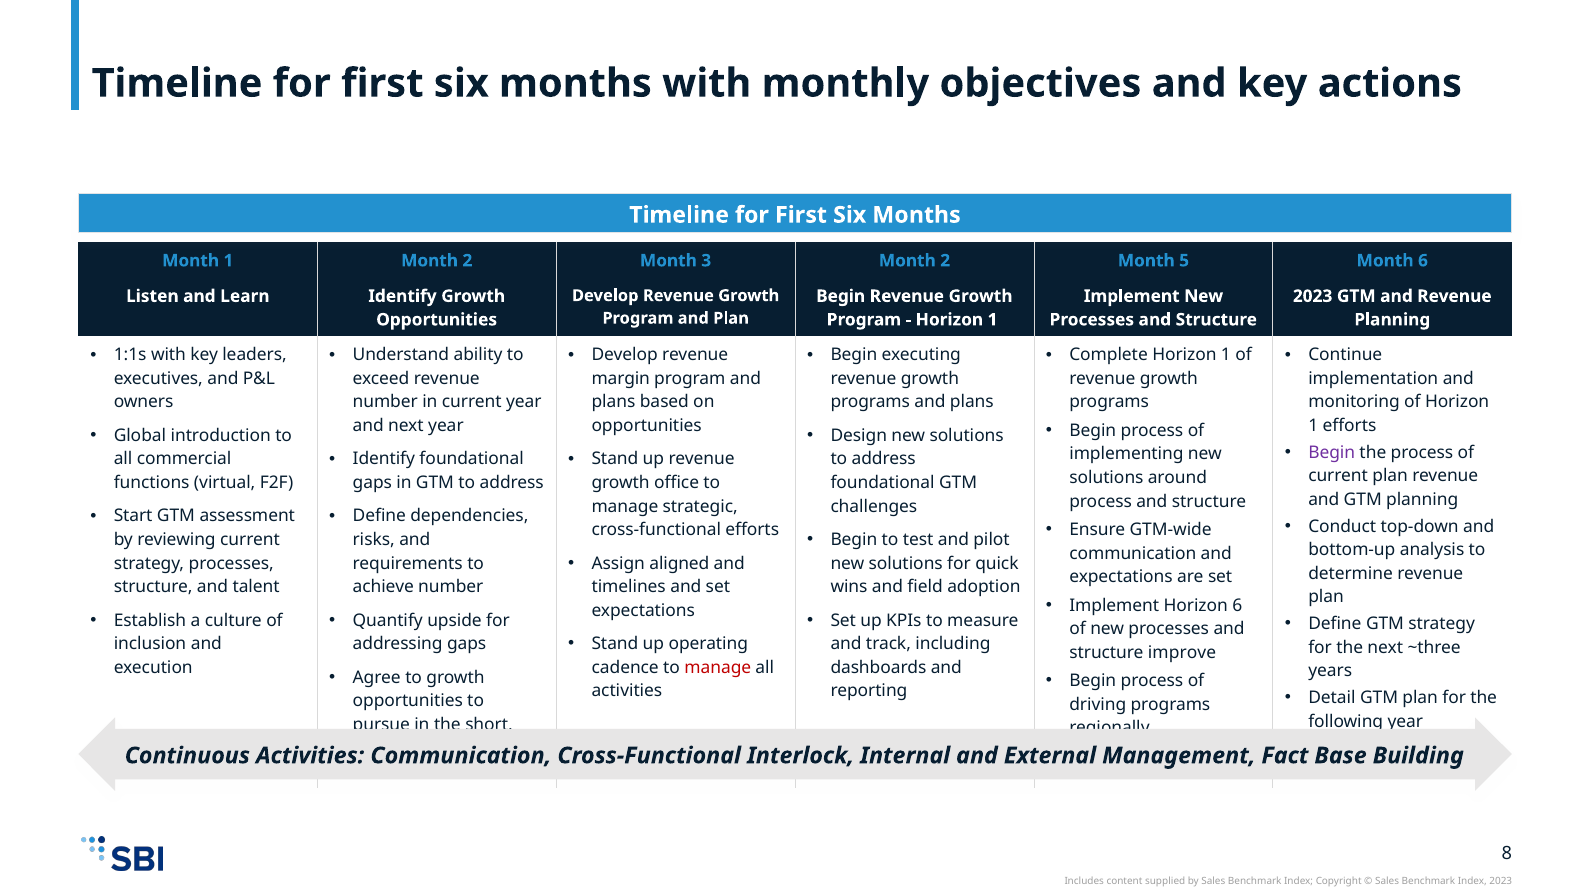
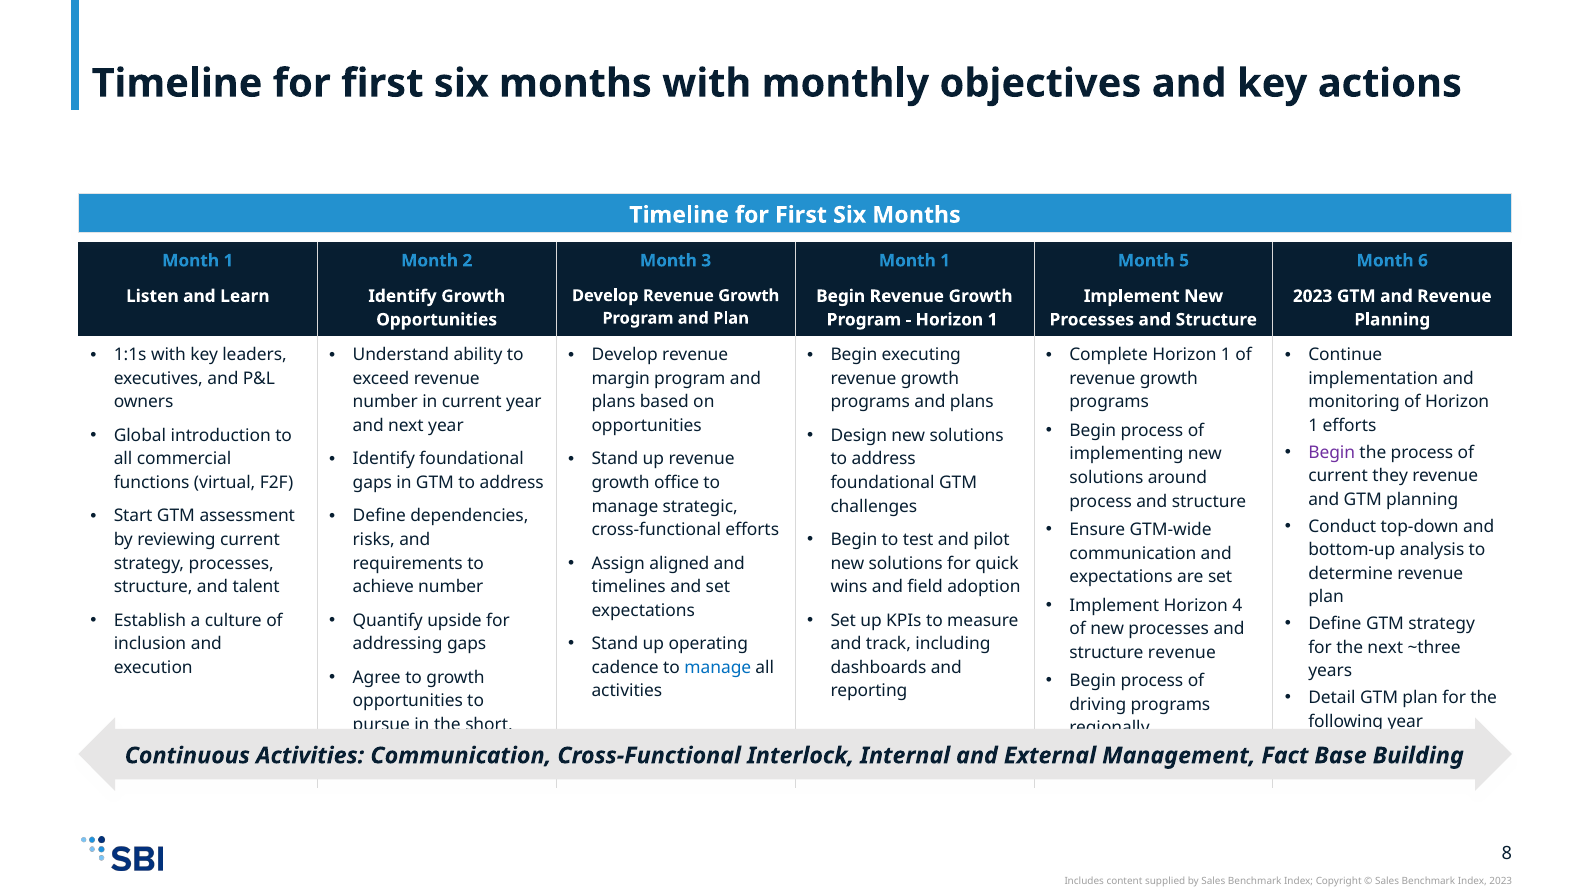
3 Month 2: 2 -> 1 (945, 261)
current plan: plan -> they (1390, 476)
Horizon 6: 6 -> 4 (1237, 605)
structure improve: improve -> revenue (1182, 652)
manage colour: red -> blue (718, 667)
